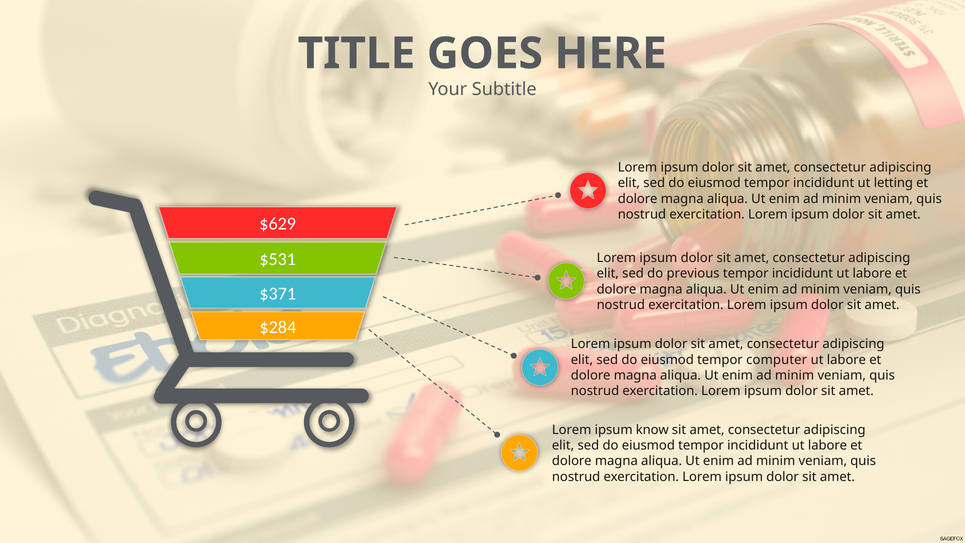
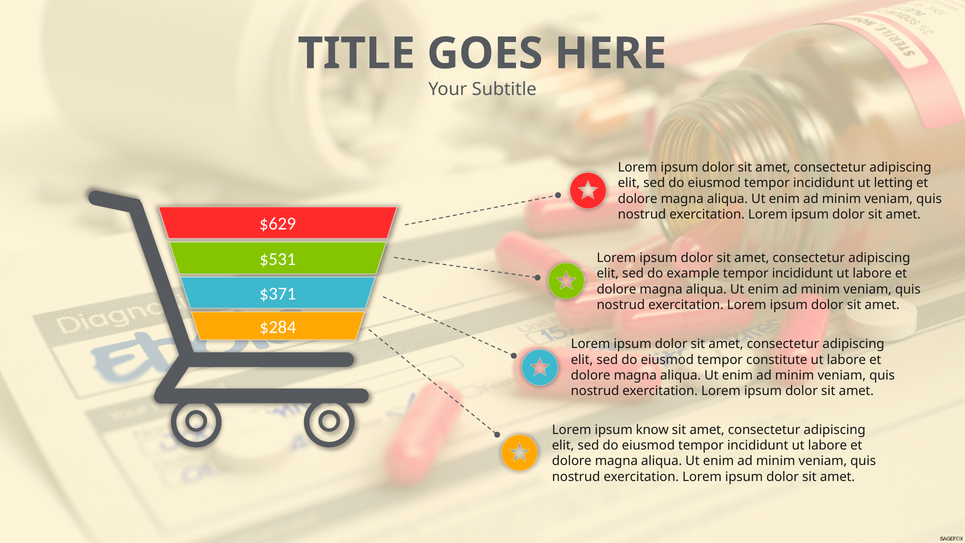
previous: previous -> example (693, 274)
computer: computer -> constitute (777, 360)
